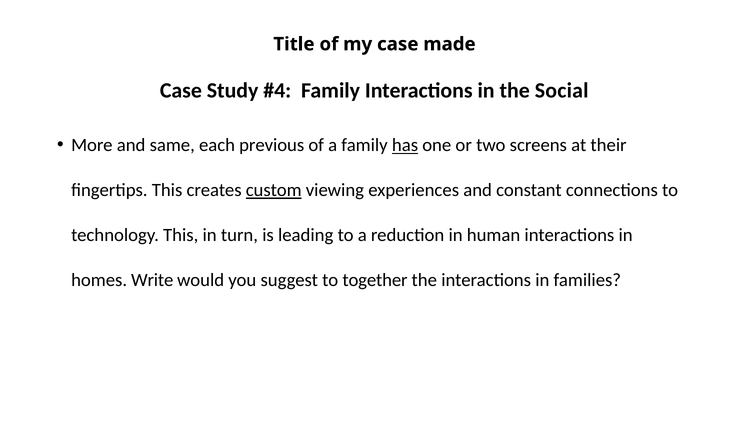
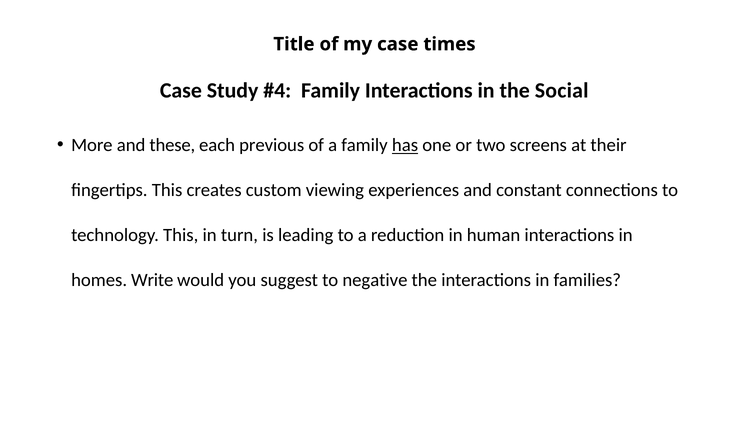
made: made -> times (449, 44)
same: same -> these (172, 145)
custom underline: present -> none (274, 190)
together: together -> negative (375, 280)
